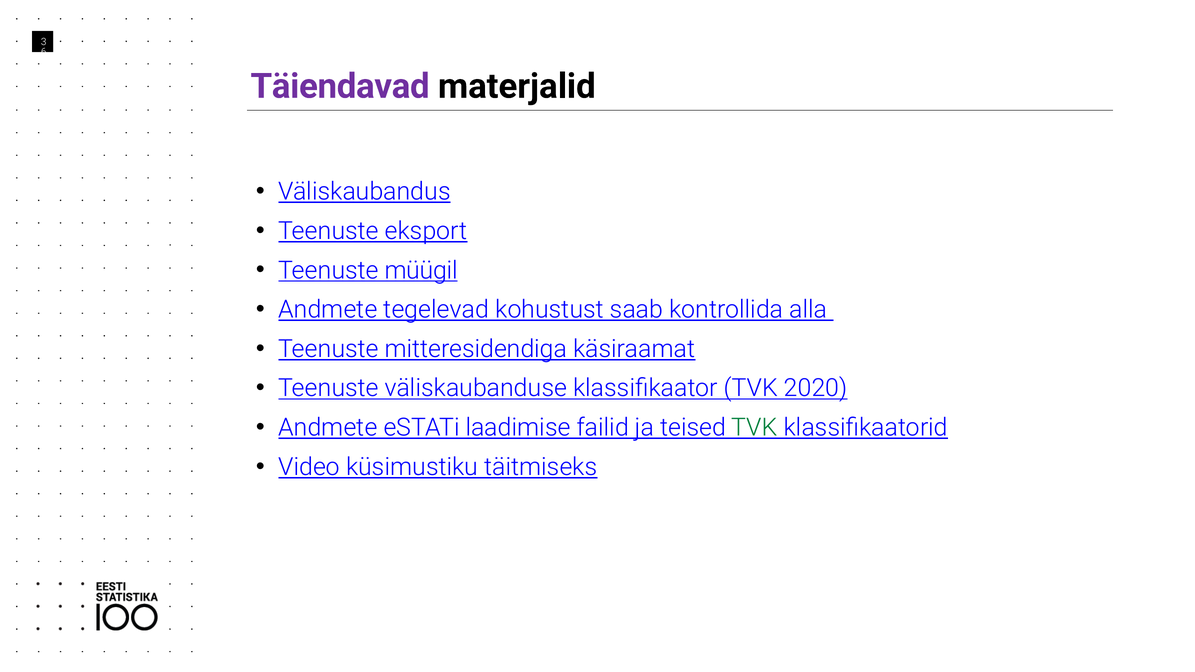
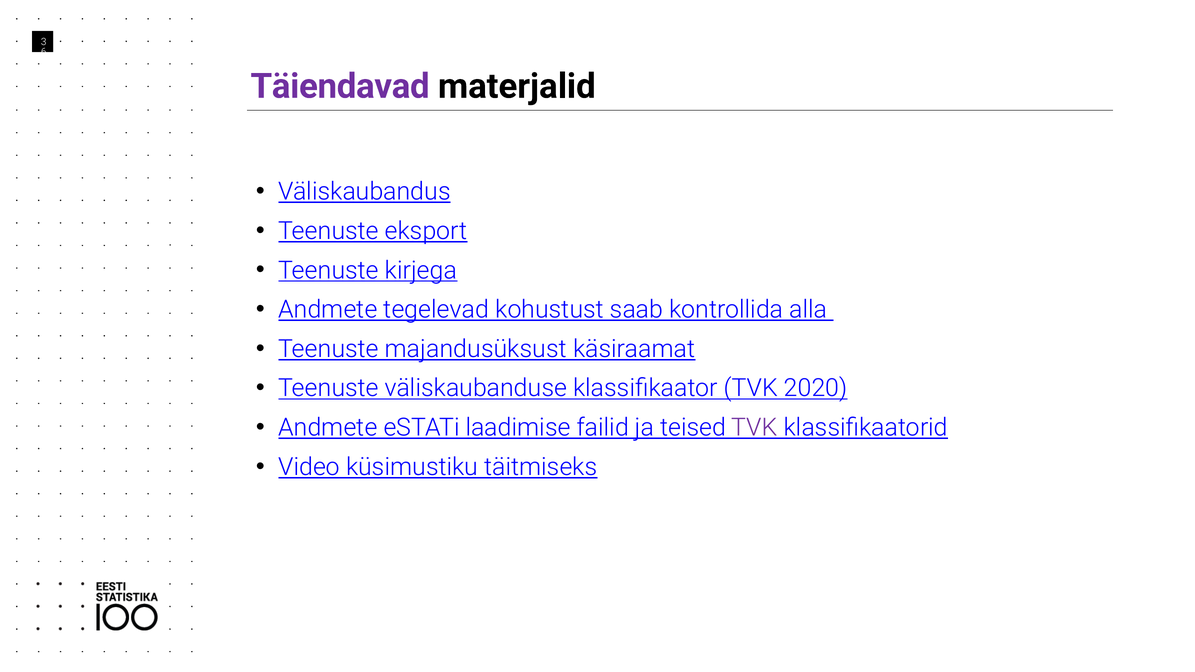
müügil: müügil -> kirjega (421, 270)
mitteresidendiga: mitteresidendiga -> majandusüksust (476, 349)
TVK colour: green -> purple (755, 428)
